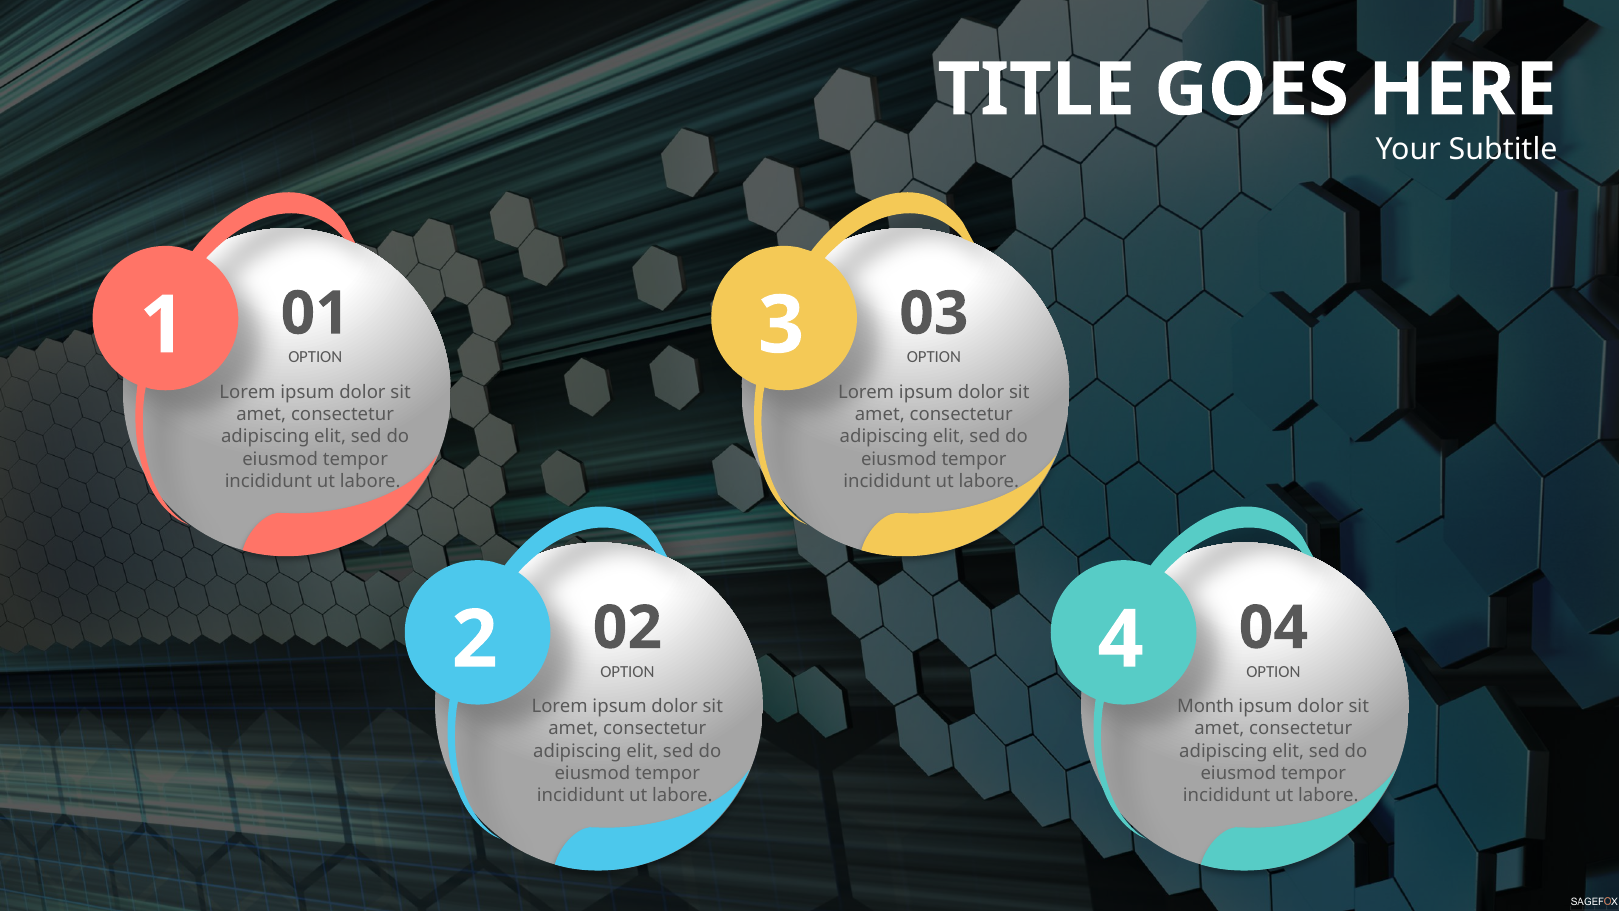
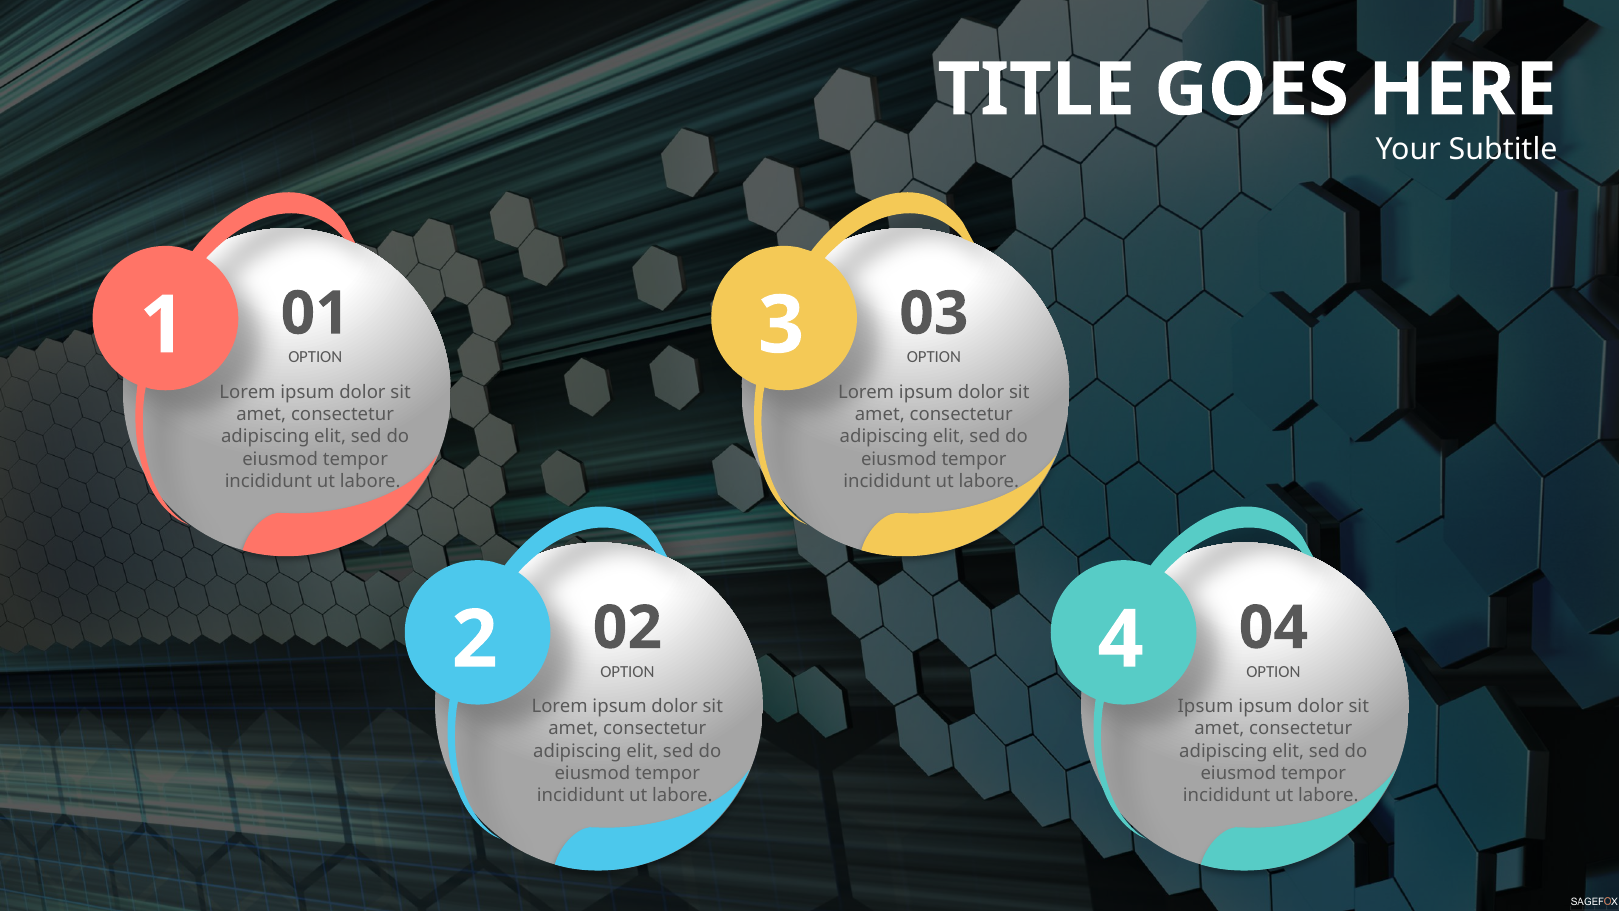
Month: Month -> Ipsum (1206, 706)
